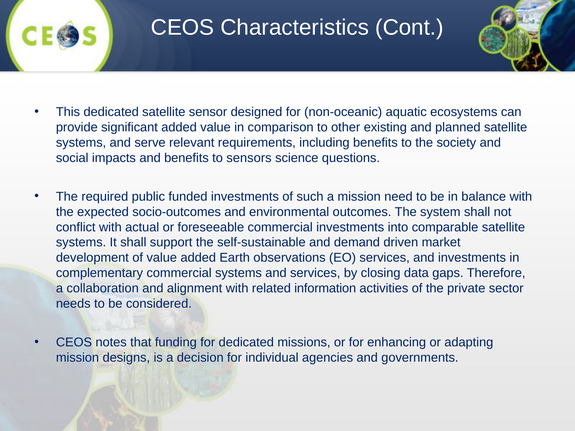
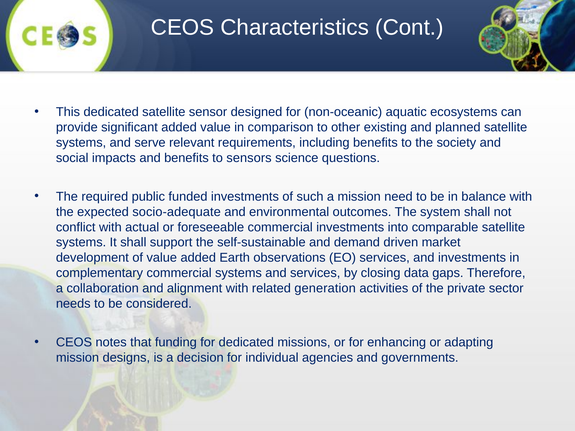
socio-outcomes: socio-outcomes -> socio-adequate (177, 212)
information: information -> generation (325, 289)
